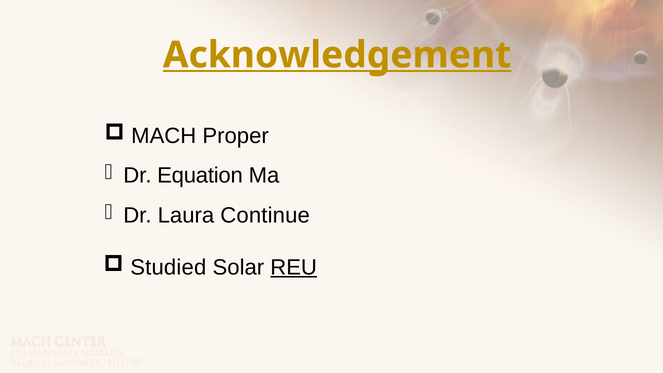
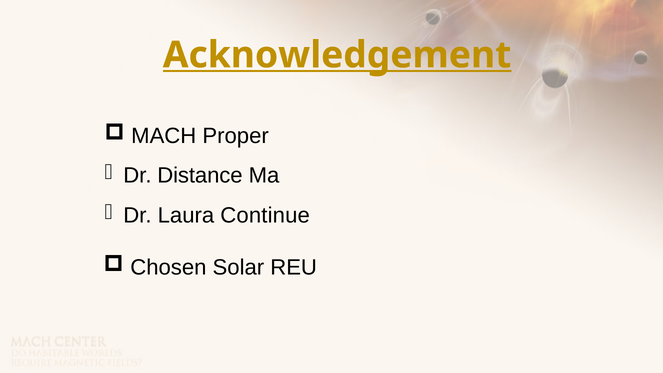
Equation: Equation -> Distance (200, 176)
Studied: Studied -> Chosen (168, 267)
REU underline: present -> none (294, 267)
